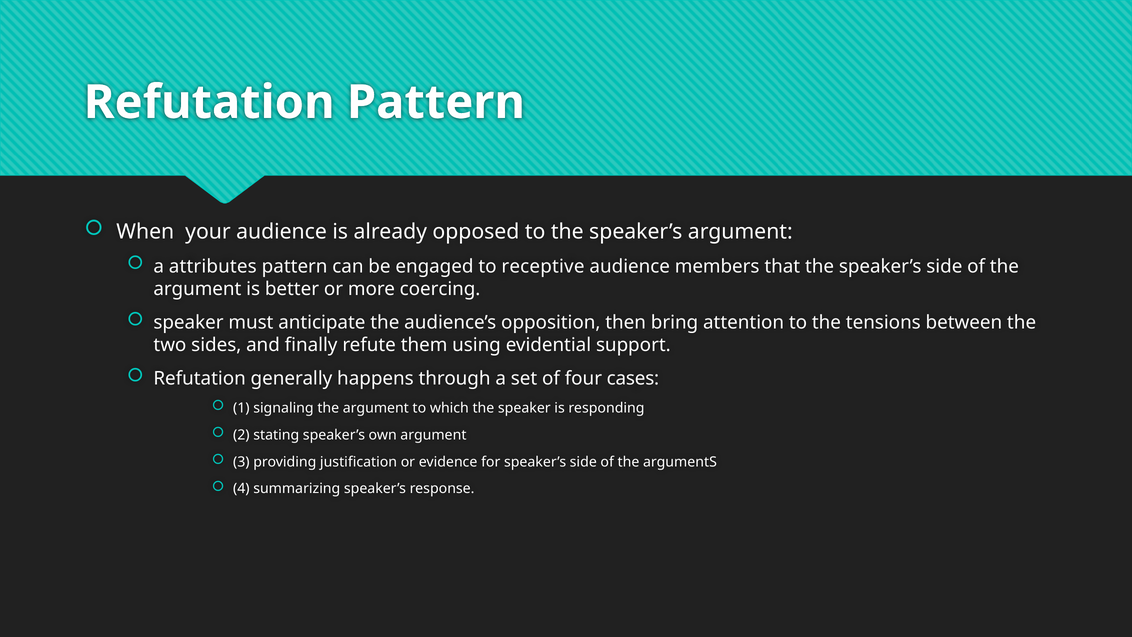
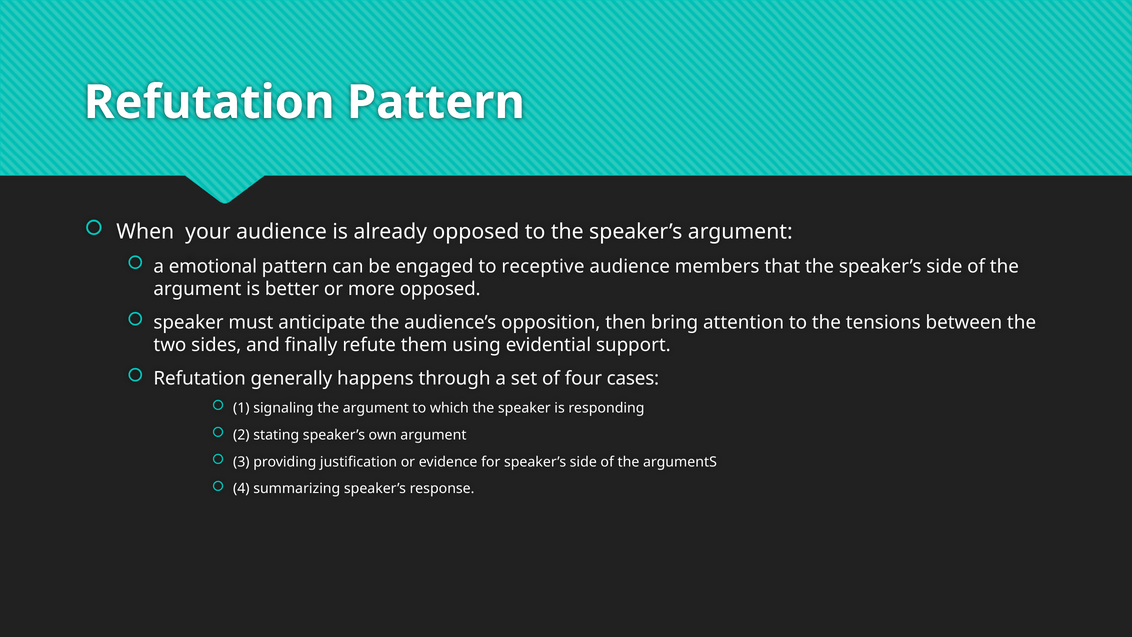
attributes: attributes -> emotional (213, 266)
more coercing: coercing -> opposed (440, 289)
